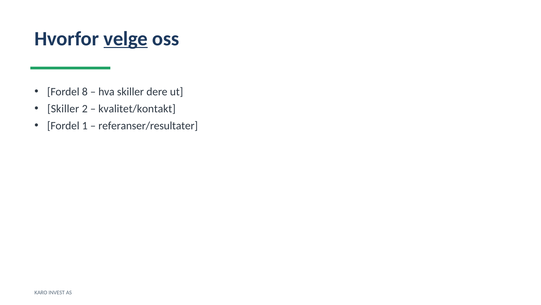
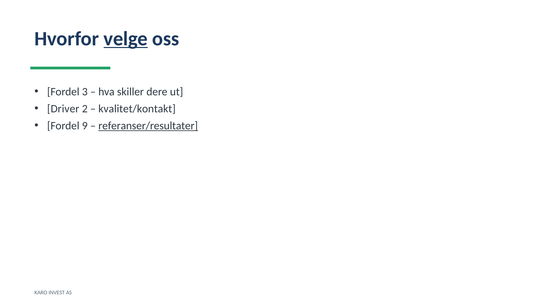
8: 8 -> 3 (85, 92)
Skiller: Skiller -> Driver (63, 109)
1: 1 -> 9 (85, 125)
referanser/resultater underline: none -> present (148, 125)
